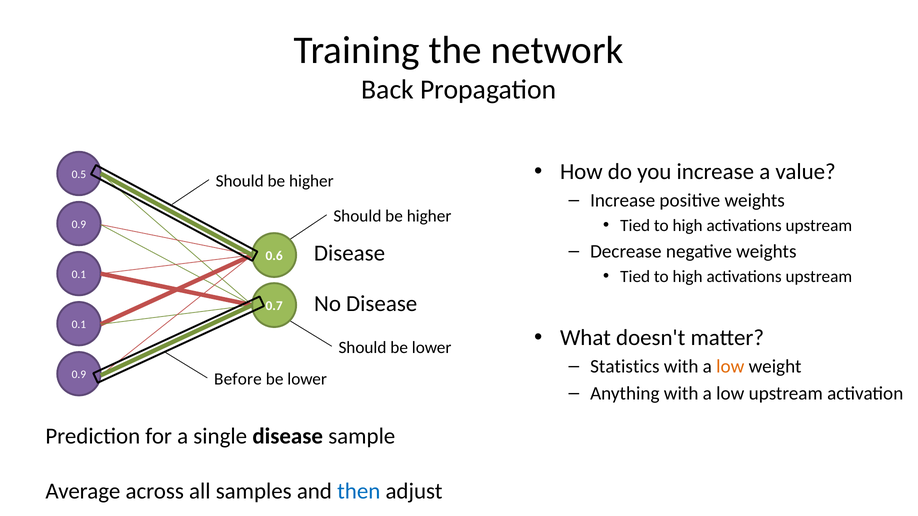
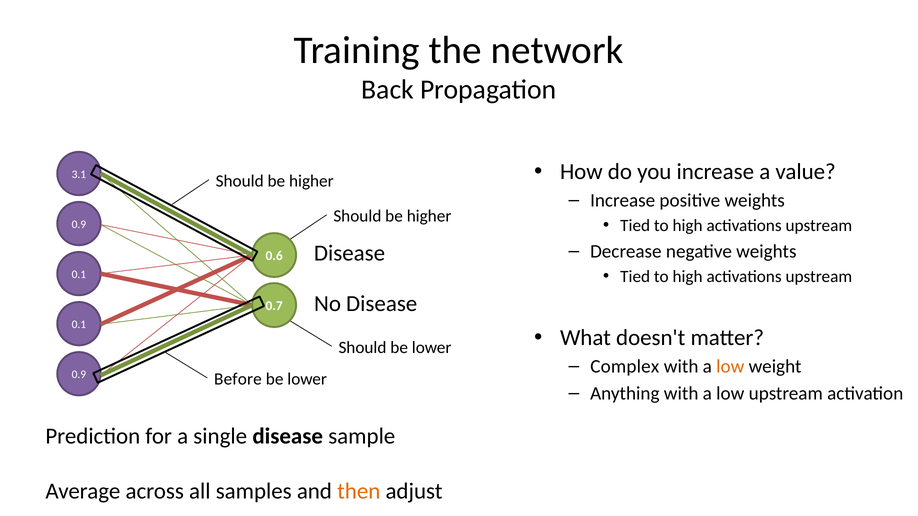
0.5: 0.5 -> 3.1 (79, 174)
Statistics: Statistics -> Complex (625, 367)
then colour: blue -> orange (359, 491)
